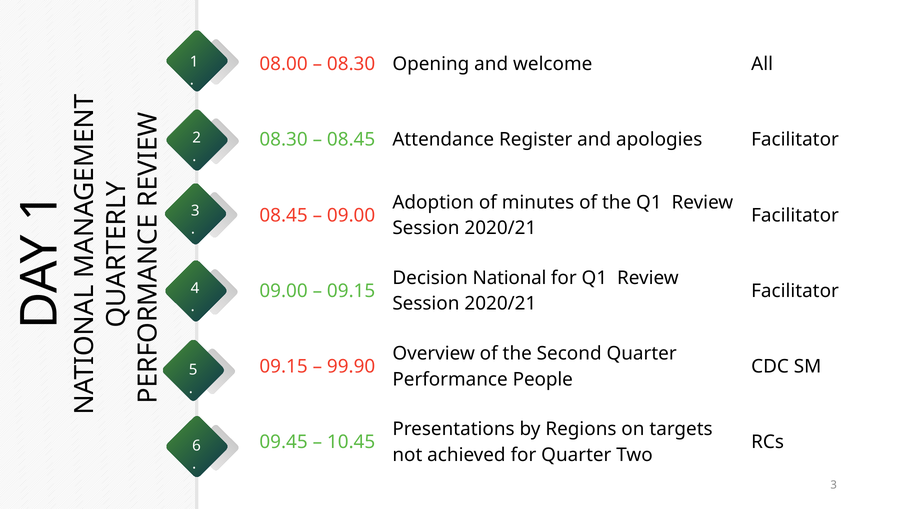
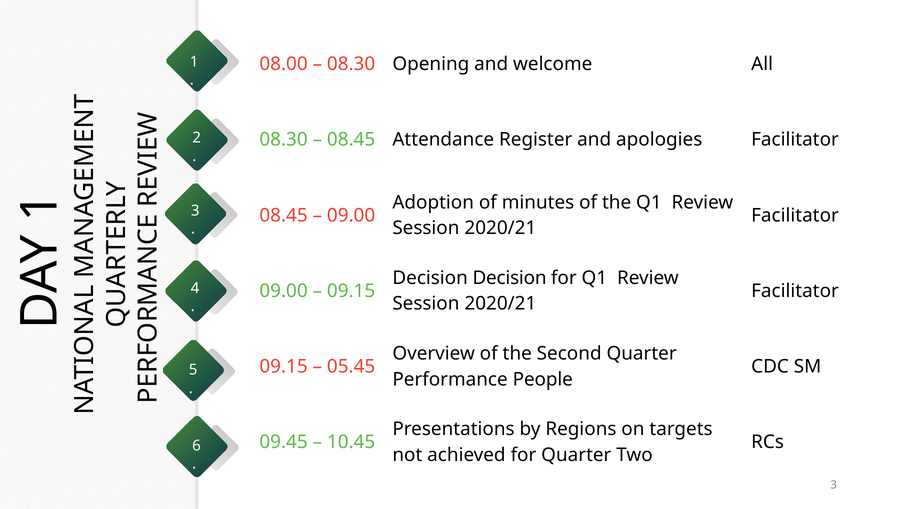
Decision National: National -> Decision (510, 278)
99.90: 99.90 -> 05.45 (351, 367)
